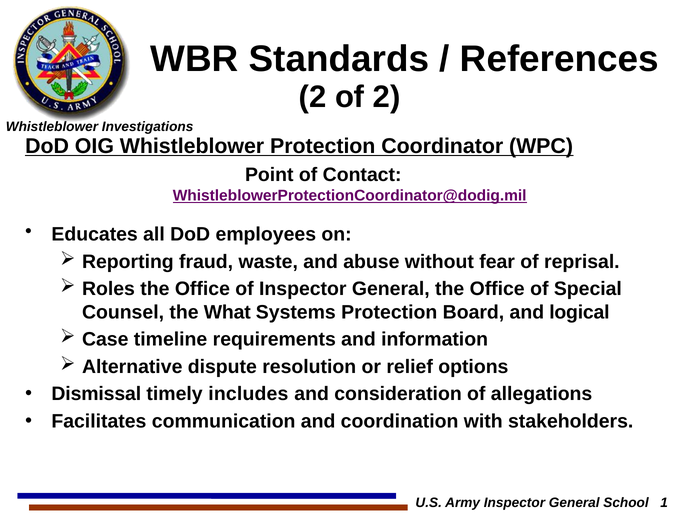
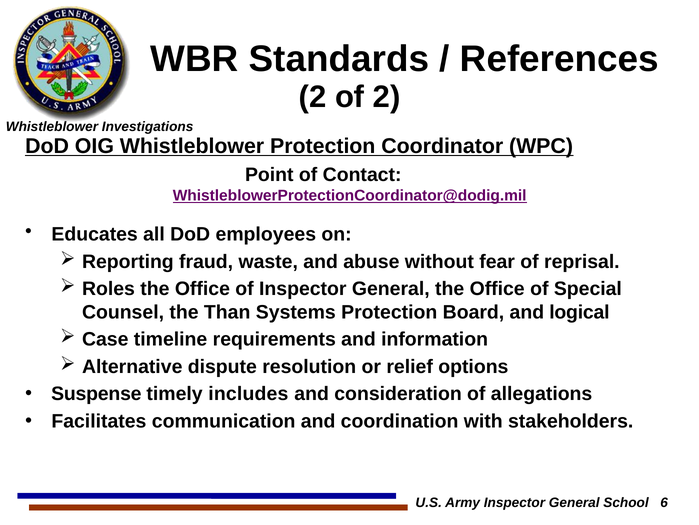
What: What -> Than (227, 312)
Dismissal: Dismissal -> Suspense (96, 393)
1: 1 -> 6 (664, 502)
